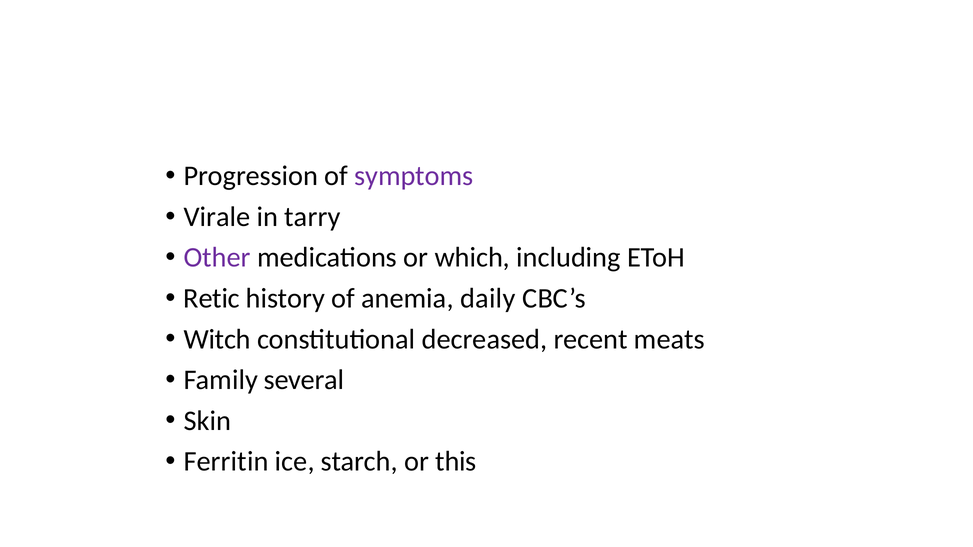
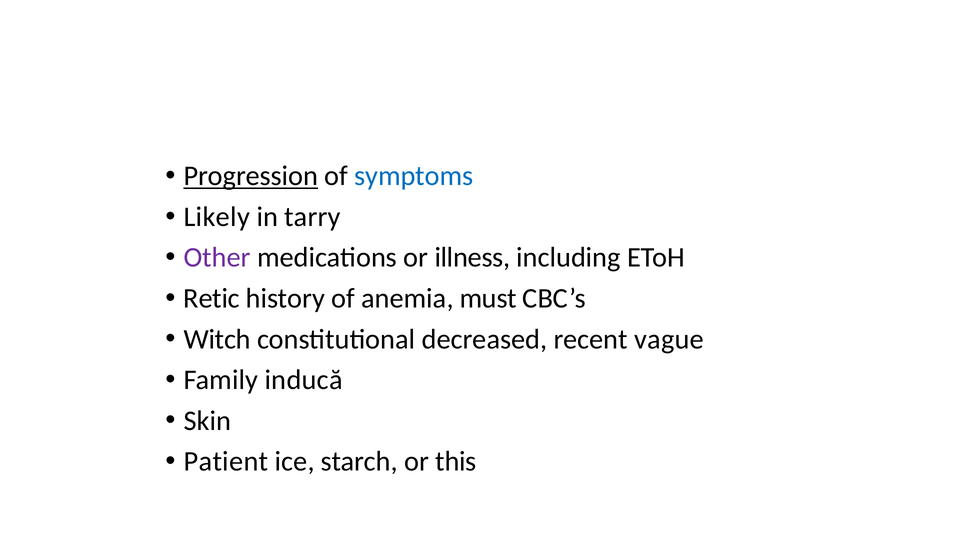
Progression underline: none -> present (251, 176)
symptoms colour: purple -> blue (414, 176)
Virale: Virale -> Likely (217, 217)
which: which -> illness (472, 258)
daily: daily -> must (488, 299)
meats: meats -> vague (669, 339)
several: several -> inducă (304, 380)
Ferritin: Ferritin -> Patient (226, 462)
